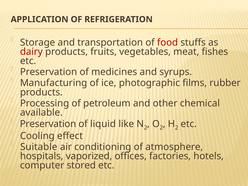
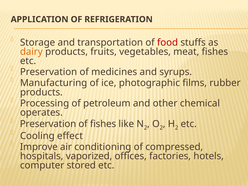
dairy colour: red -> orange (31, 52)
available: available -> operates (41, 113)
of liquid: liquid -> fishes (103, 124)
Suitable: Suitable -> Improve (39, 147)
atmosphere: atmosphere -> compressed (174, 147)
